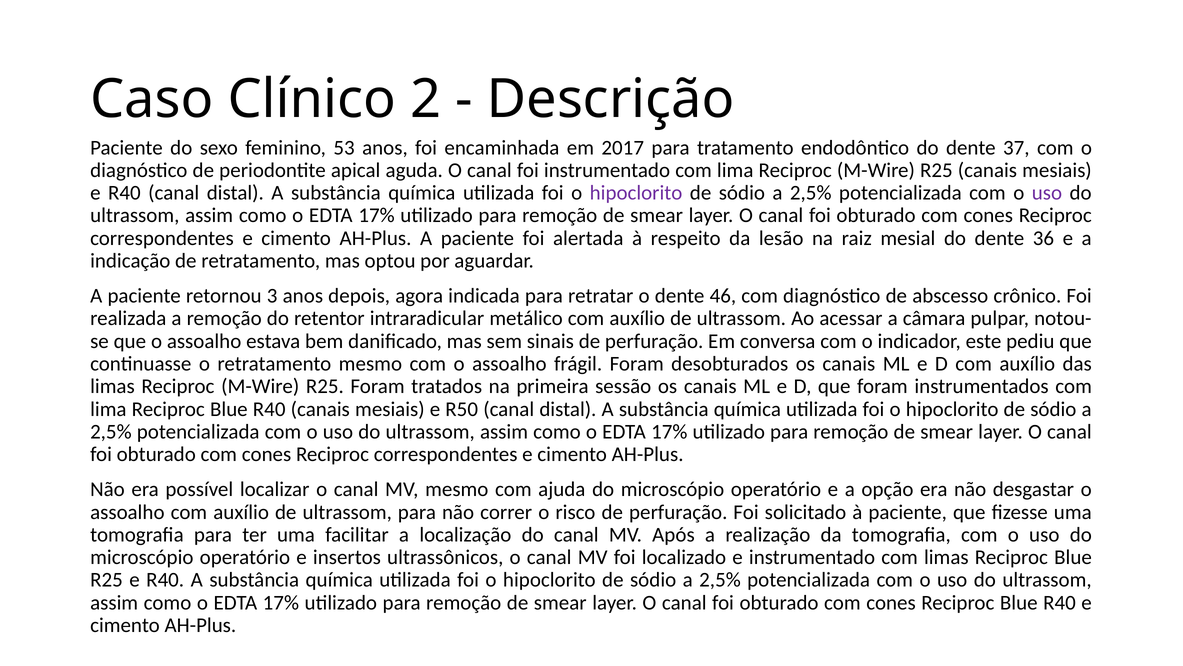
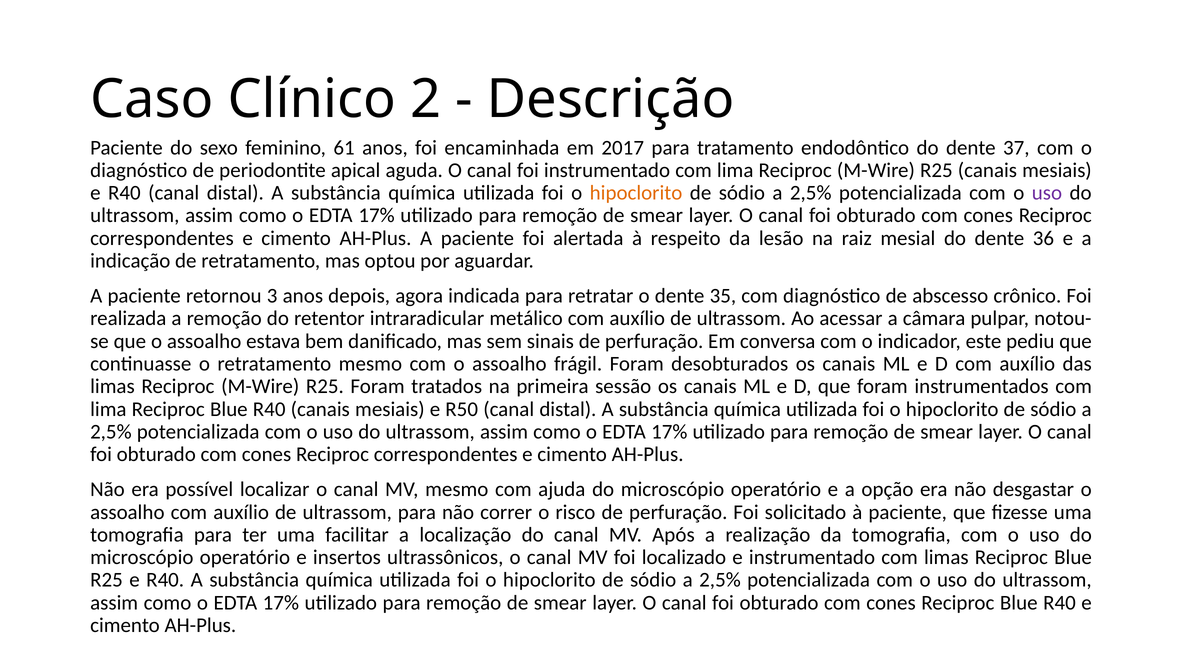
53: 53 -> 61 (344, 147)
hipoclorito colour: purple -> orange (636, 193)
46: 46 -> 35 (723, 296)
